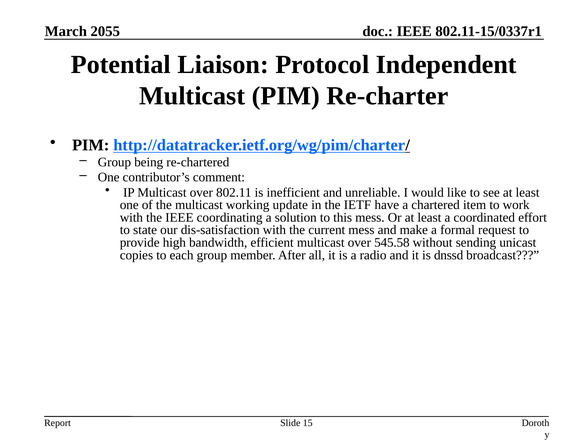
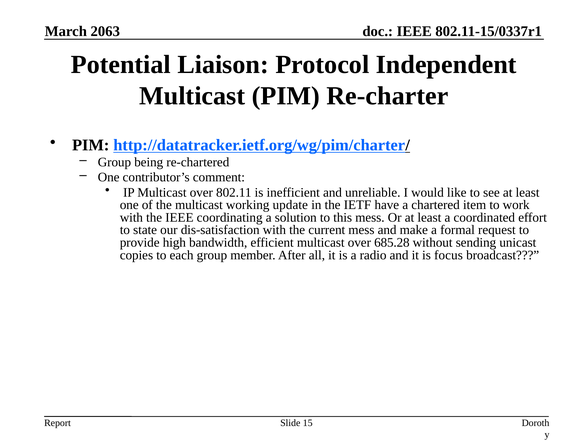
2055: 2055 -> 2063 (105, 31)
545.58: 545.58 -> 685.28 (392, 243)
dnssd: dnssd -> focus (448, 255)
